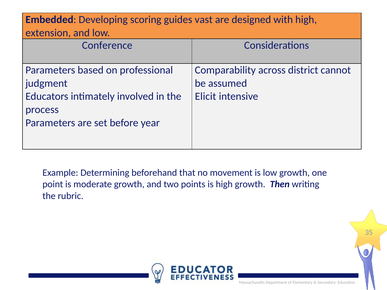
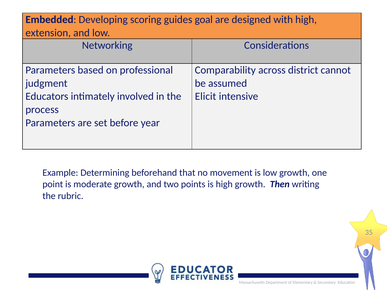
vast: vast -> goal (204, 20)
Conference: Conference -> Networking (107, 45)
